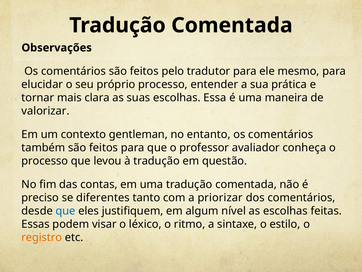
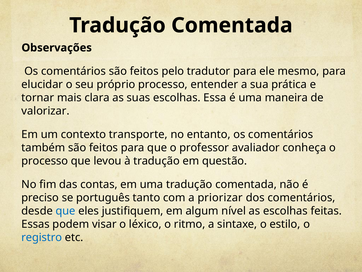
gentleman: gentleman -> transporte (138, 134)
diferentes: diferentes -> português (103, 197)
registro colour: orange -> blue (42, 237)
